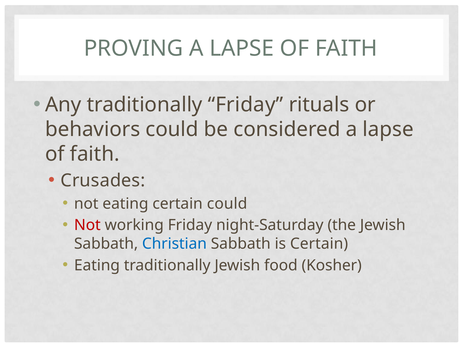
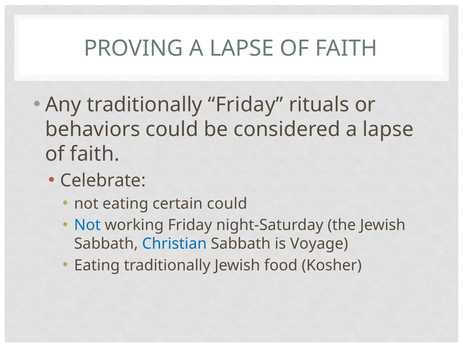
Crusades: Crusades -> Celebrate (103, 181)
Not colour: red -> blue (87, 225)
is Certain: Certain -> Voyage (319, 244)
